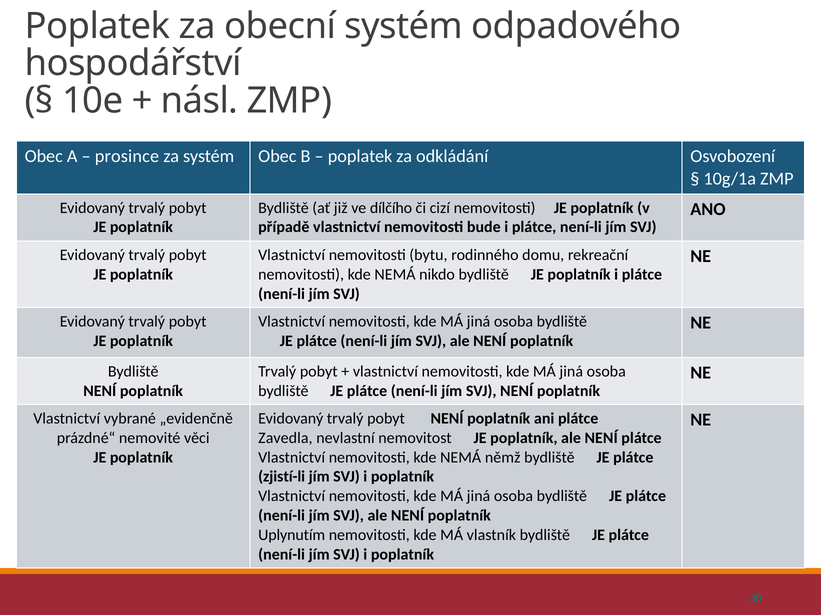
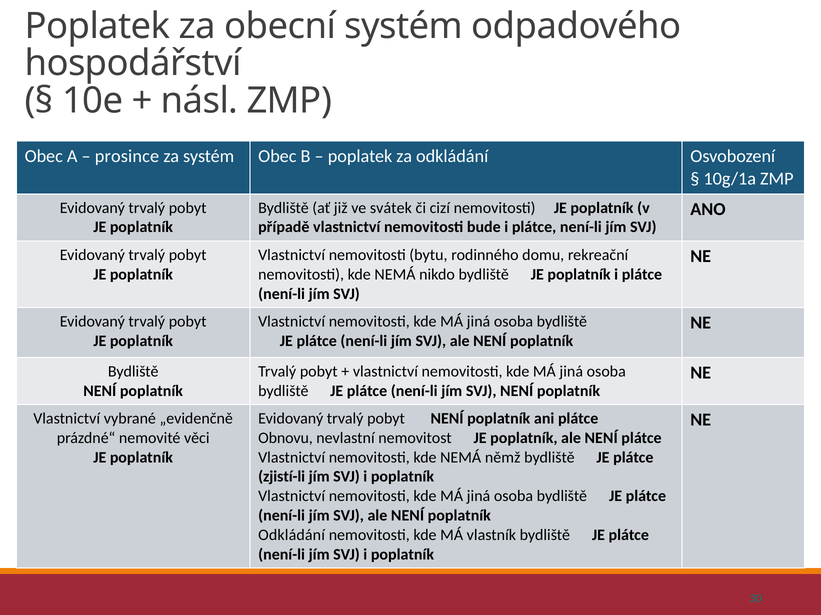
dílčího: dílčího -> svátek (391, 208)
Zavedla: Zavedla -> Obnovu (286, 438)
Uplynutím: Uplynutím -> Odkládání (292, 536)
